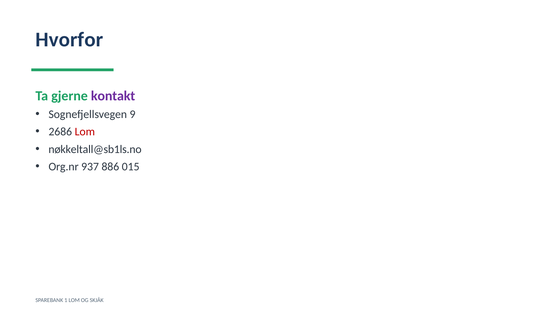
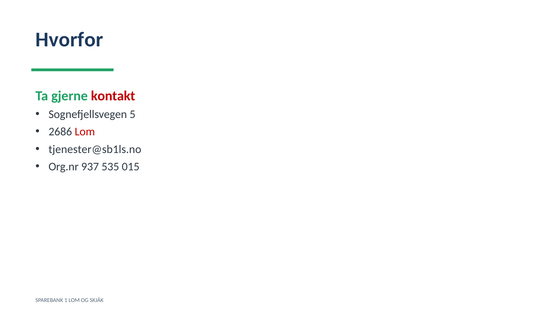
kontakt colour: purple -> red (113, 96)
9: 9 -> 5 (133, 115)
nøkkeltall@sb1ls.no: nøkkeltall@sb1ls.no -> tjenester@sb1ls.no (95, 149)
886: 886 -> 535 (110, 167)
